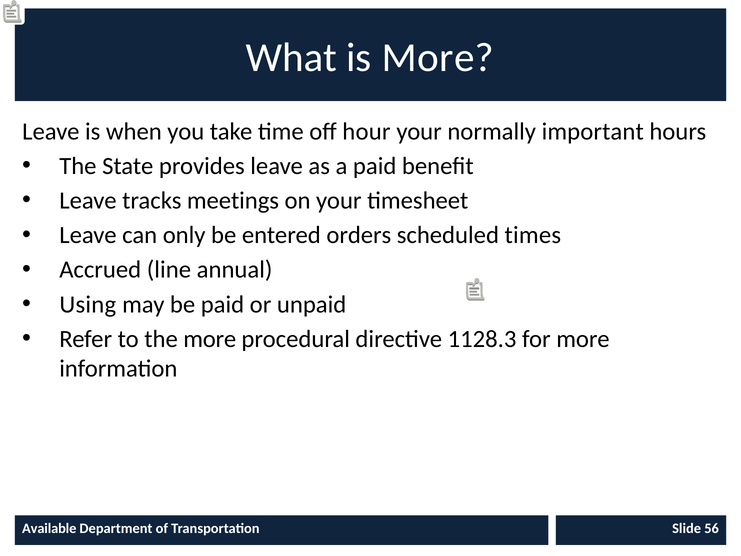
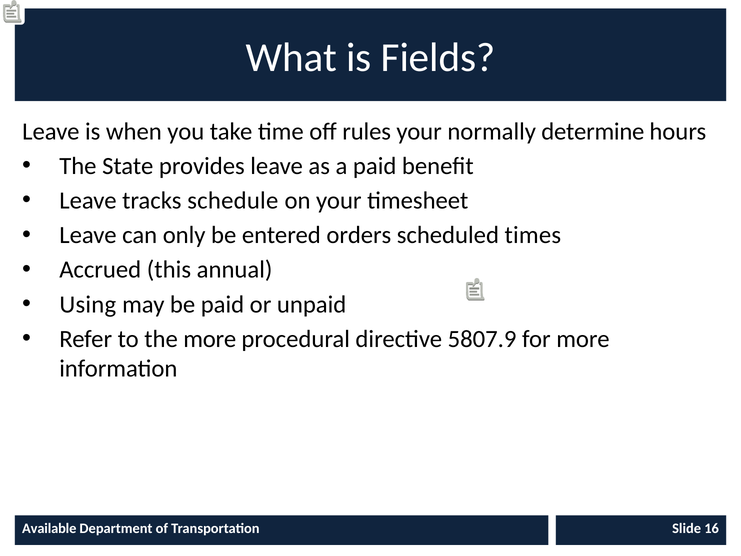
is More: More -> Fields (438, 58)
hour: hour -> rules (367, 131)
important: important -> determine (593, 131)
meetings: meetings -> schedule (233, 201)
line: line -> this (169, 270)
1128.3: 1128.3 -> 5807.9 (482, 339)
56: 56 -> 16 (712, 528)
